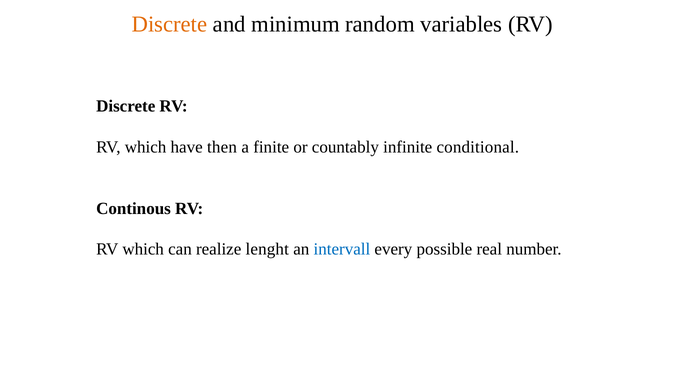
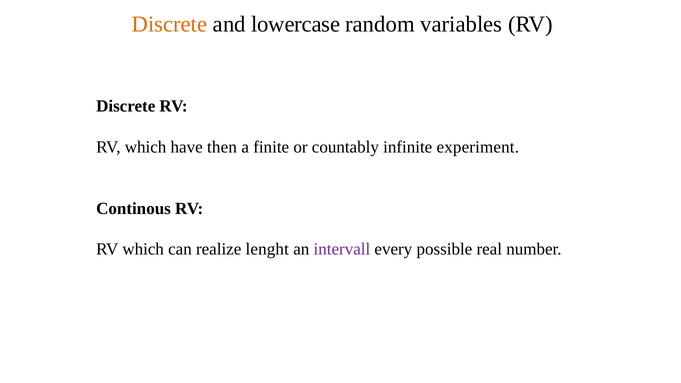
minimum: minimum -> lowercase (296, 24)
conditional: conditional -> experiment (478, 147)
intervall colour: blue -> purple (342, 249)
